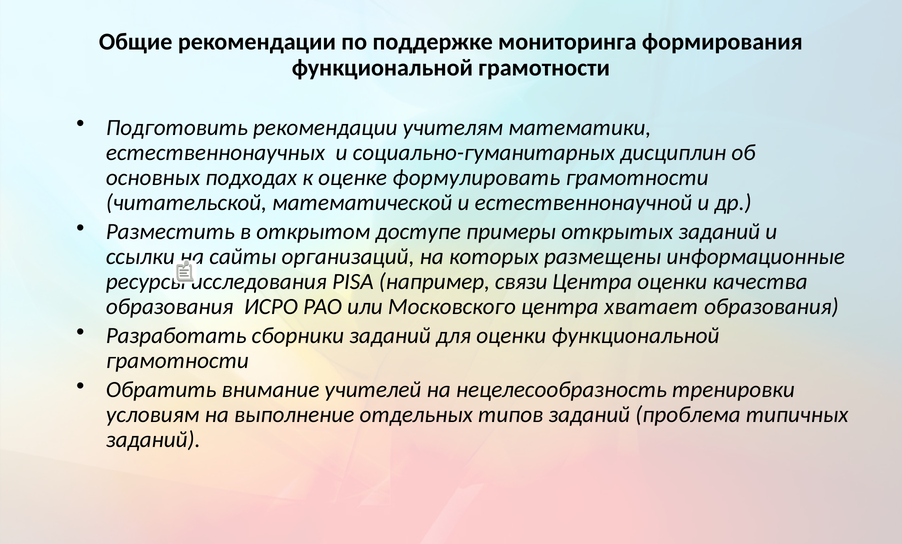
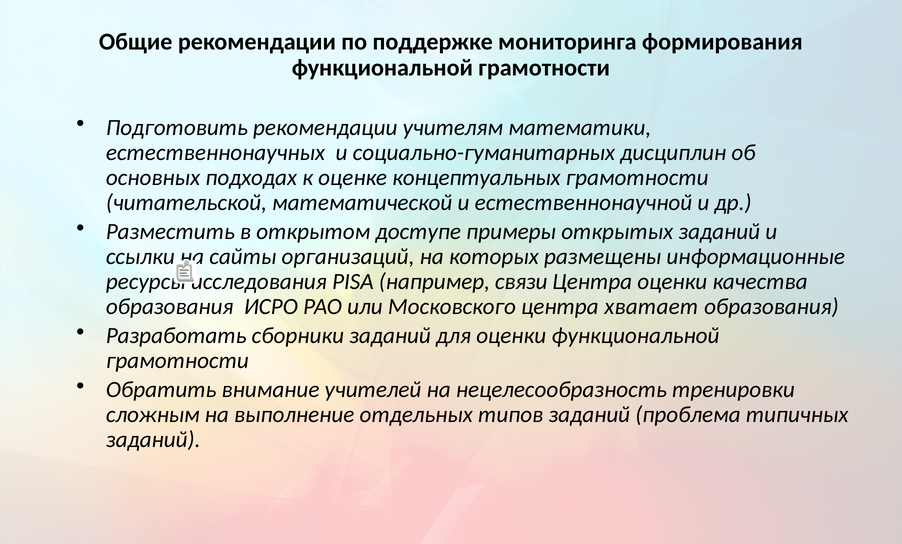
формулировать: формулировать -> концептуальных (476, 177)
условиям: условиям -> сложным (153, 415)
